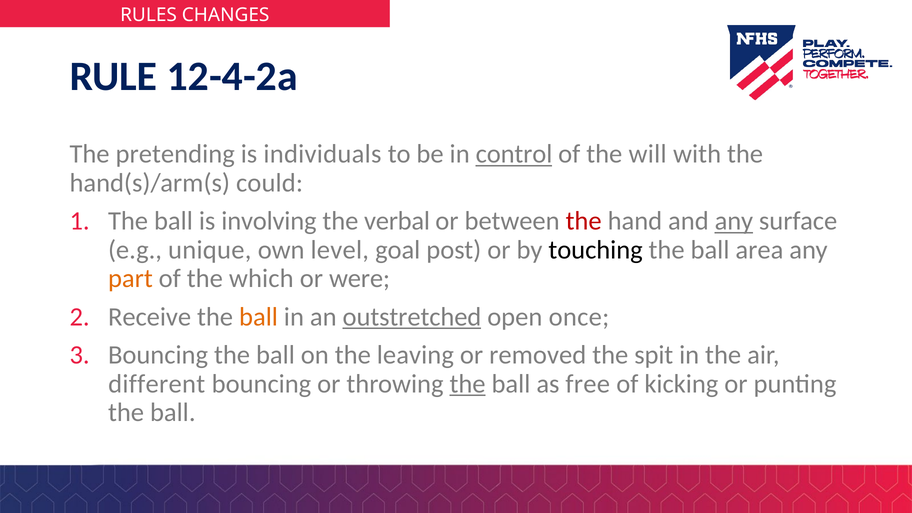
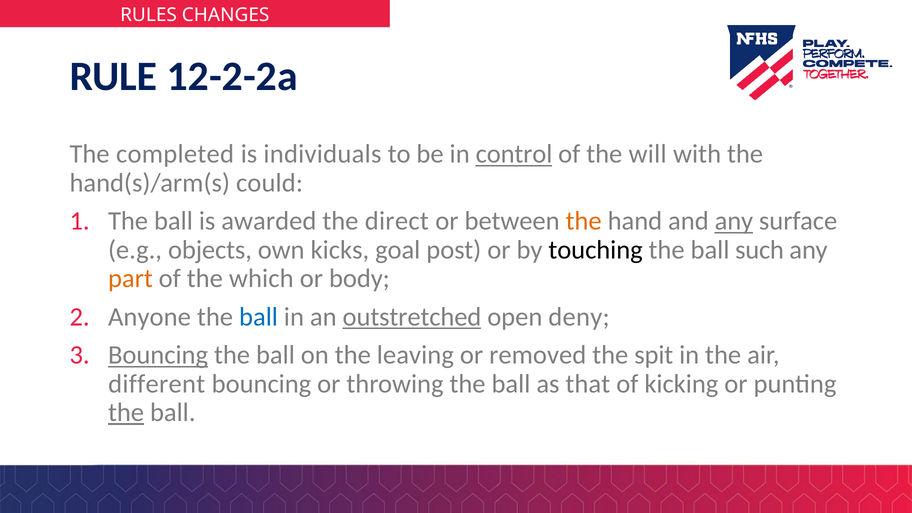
12-4-2a: 12-4-2a -> 12-2-2a (232, 77)
pretending: pretending -> completed (175, 154)
involving: involving -> awarded (269, 221)
verbal: verbal -> direct (397, 221)
the colour: red -> orange (584, 221)
unique: unique -> objects (210, 250)
level: level -> kicks (340, 250)
area: area -> such (760, 250)
were: were -> body (359, 279)
Receive: Receive -> Anyone (149, 317)
ball colour: orange -> blue (259, 317)
once: once -> deny (579, 317)
Bouncing underline: none -> present (158, 355)
the underline: present -> none (468, 384)
free: free -> that (588, 384)
the underline: none -> present (126, 413)
